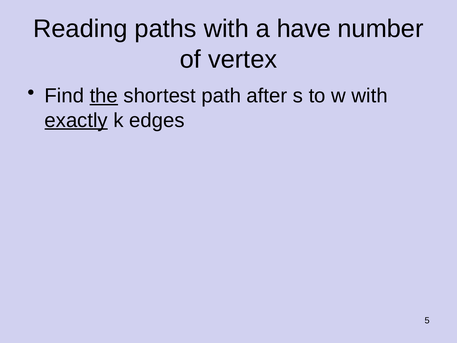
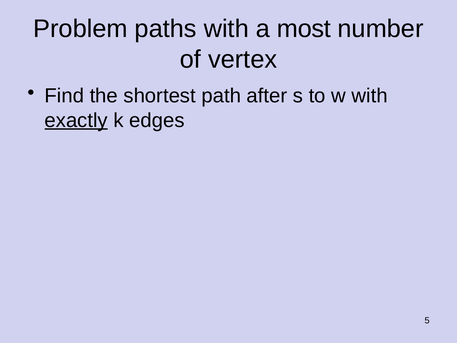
Reading: Reading -> Problem (80, 29)
have: have -> most (304, 29)
the underline: present -> none (104, 96)
